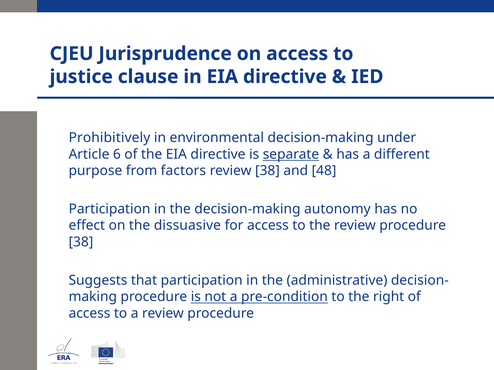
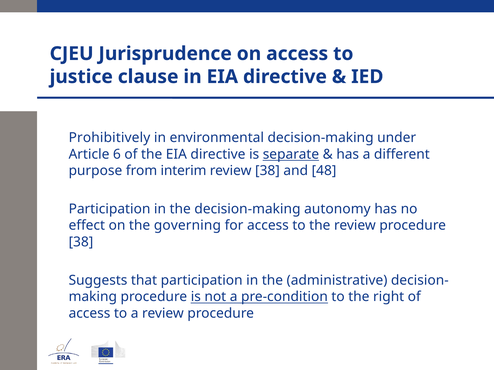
factors: factors -> interim (184, 171)
dissuasive: dissuasive -> governing (187, 226)
